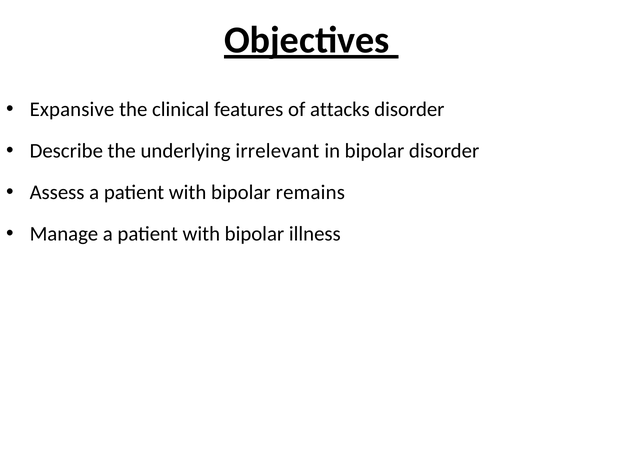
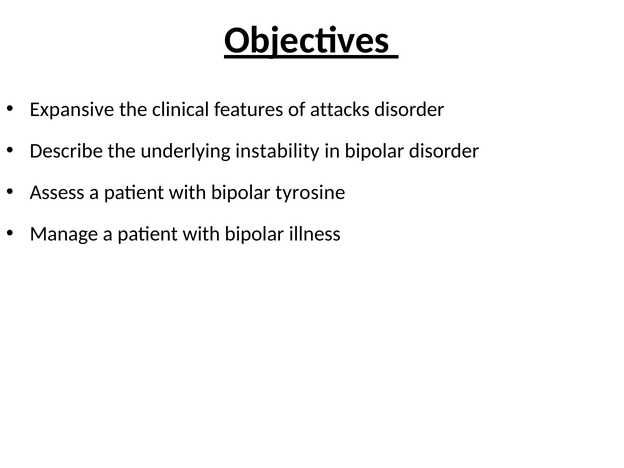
irrelevant: irrelevant -> instability (277, 151)
remains: remains -> tyrosine (310, 193)
